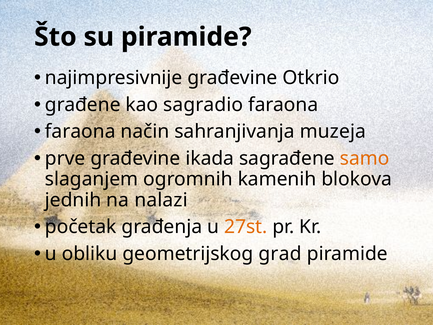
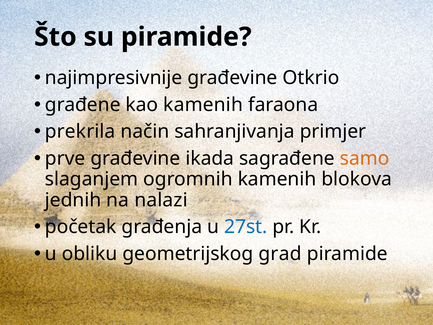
kao sagradio: sagradio -> kamenih (203, 105)
faraona: faraona -> prekrila (80, 131)
muzeja: muzeja -> primjer (333, 131)
27st colour: orange -> blue (246, 227)
